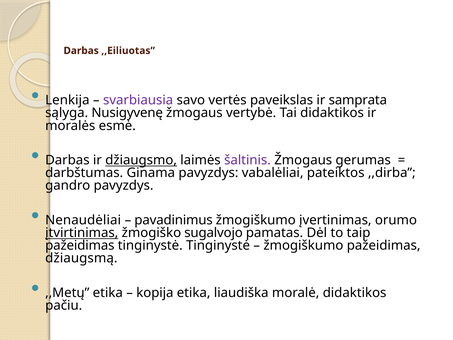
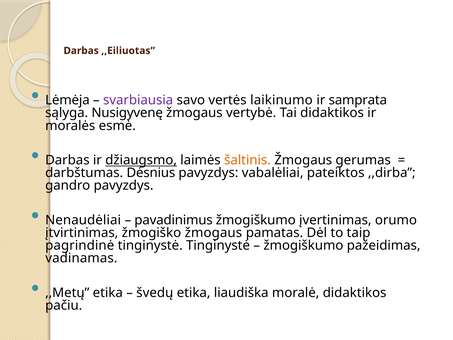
Lenkija: Lenkija -> Lėmėja (67, 100)
paveikslas: paveikslas -> laikinumo (281, 100)
šaltinis colour: purple -> orange (247, 160)
Ginama: Ginama -> Dėsnius (151, 173)
įtvirtinimas underline: present -> none (82, 233)
žmogiško sugalvojo: sugalvojo -> žmogaus (213, 233)
pažeidimas: pažeidimas -> pagrindinė (80, 245)
džiaugsmą: džiaugsmą -> vadinamas (81, 258)
kopija: kopija -> švedų (155, 293)
